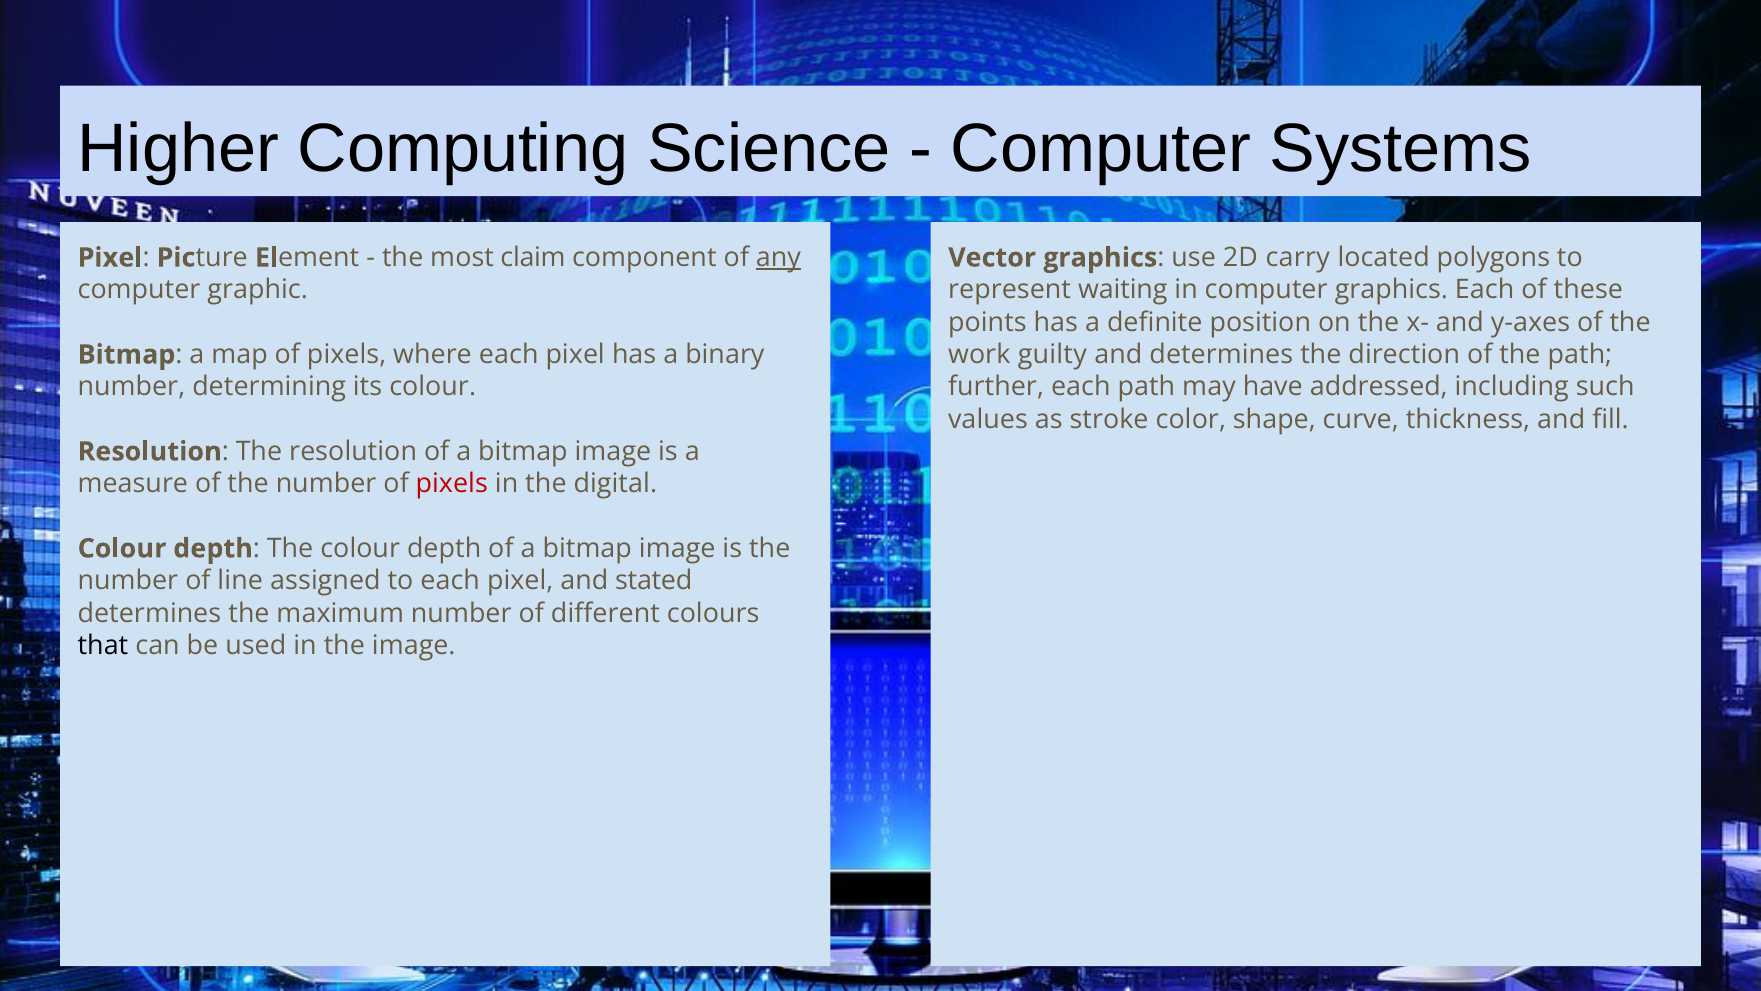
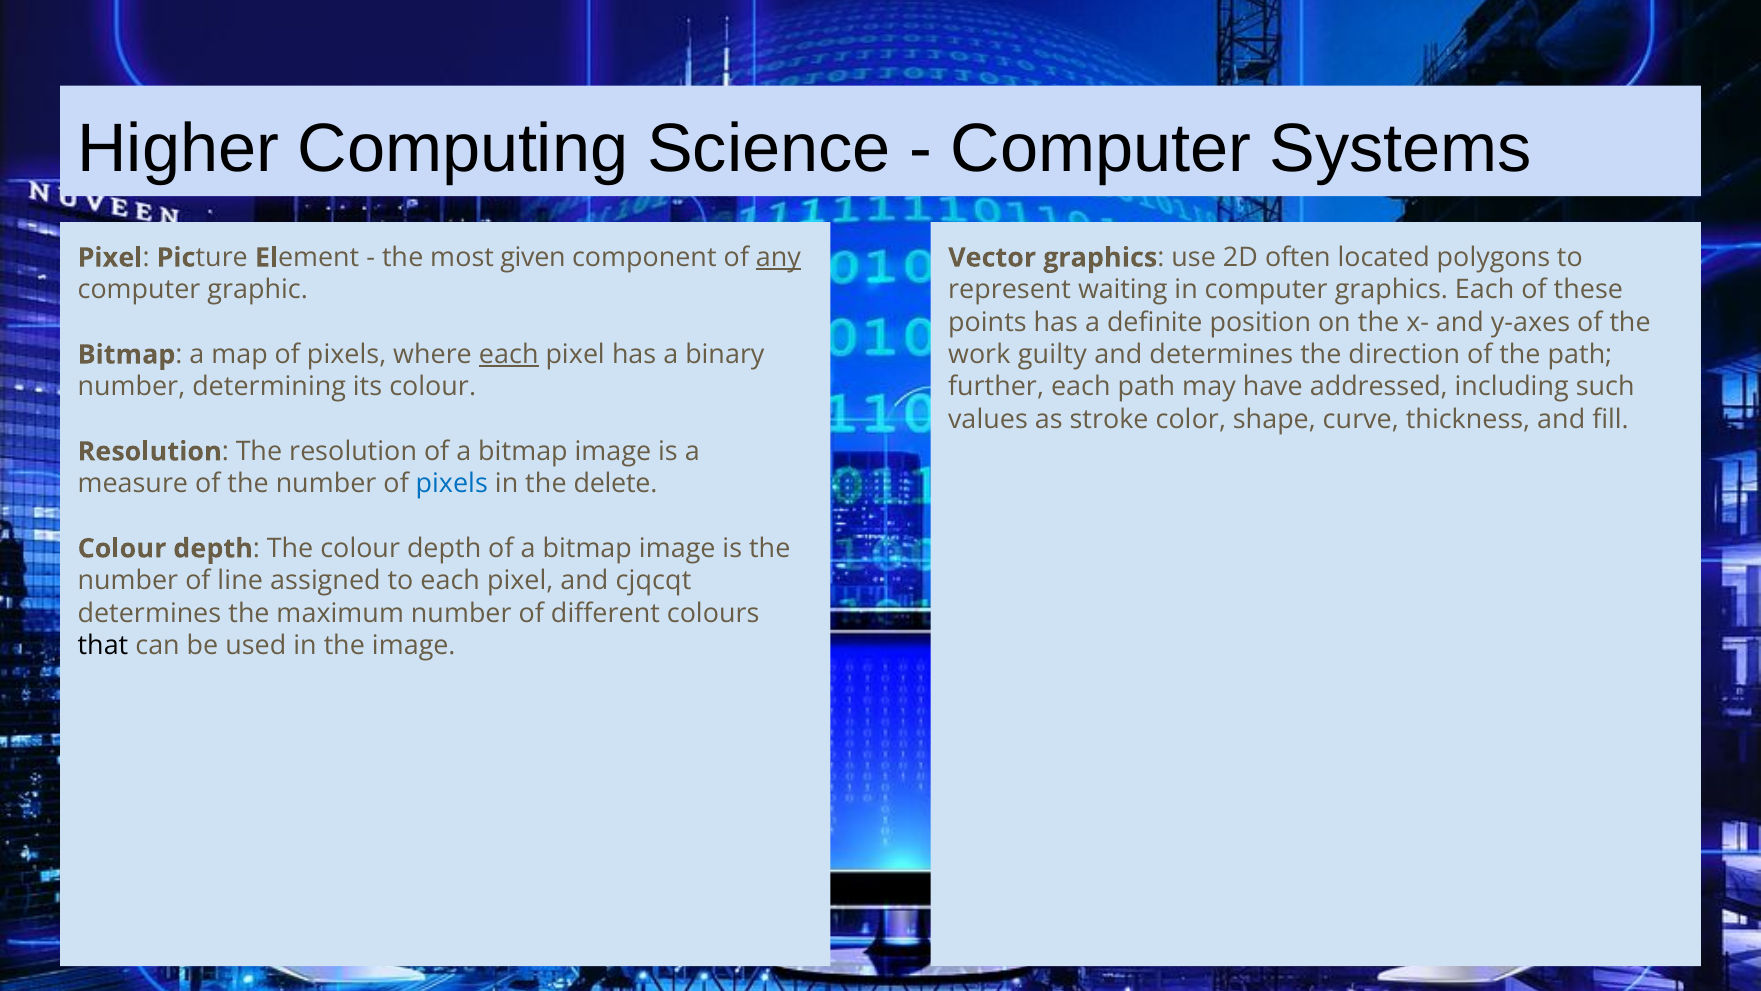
claim: claim -> given (533, 258)
carry: carry -> often (1298, 258)
each underline: none -> present (509, 354)
pixels colour: red -> blue (452, 484)
digital: digital -> delete (615, 484)
stated: stated -> cjqcqt (653, 581)
